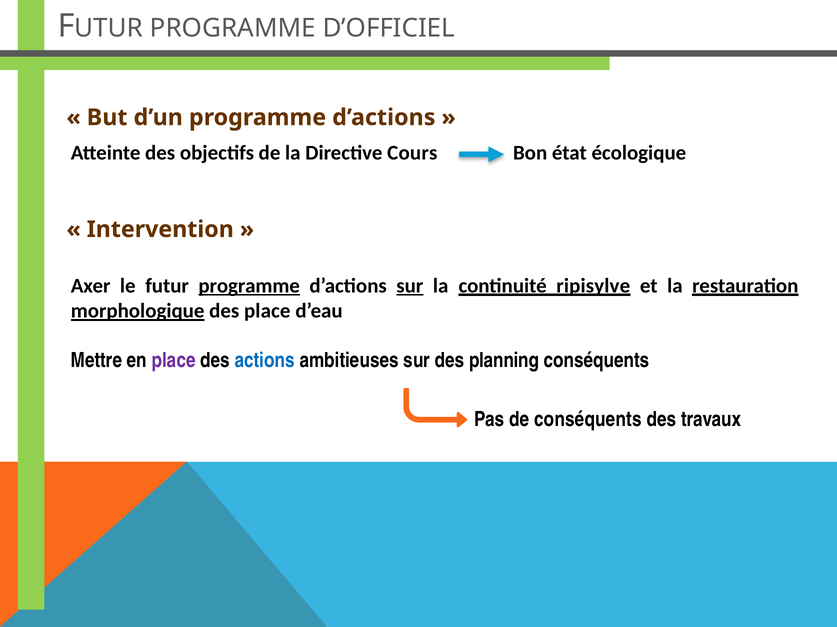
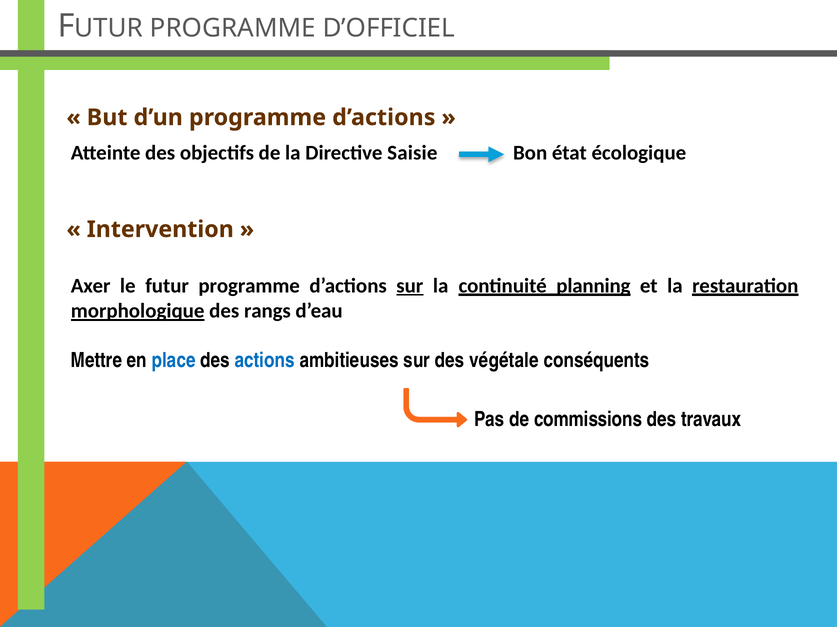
Cours: Cours -> Saisie (412, 153)
programme underline: present -> none (249, 286)
ripisylve: ripisylve -> planning (593, 286)
des place: place -> rangs (267, 311)
place colour: purple -> blue (174, 361)
planning: planning -> végétale (504, 361)
de conséquents: conséquents -> commissions (588, 420)
